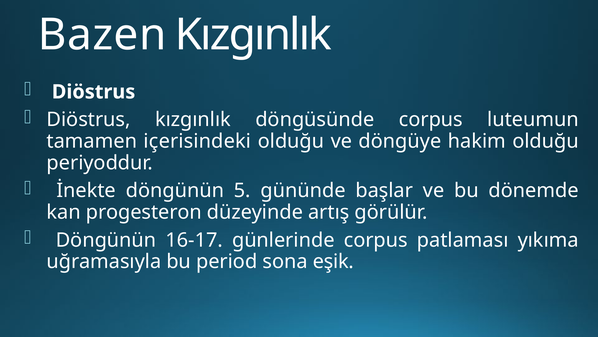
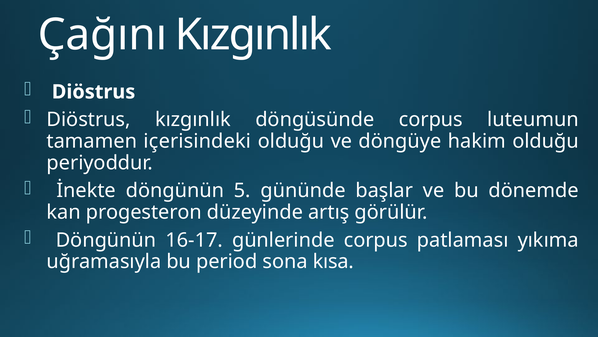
Bazen: Bazen -> Çağını (102, 35)
eşik: eşik -> kısa (333, 261)
